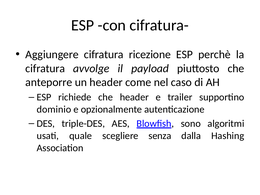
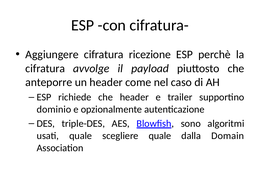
scegliere senza: senza -> quale (160, 136)
Hashing: Hashing -> Domain (228, 136)
